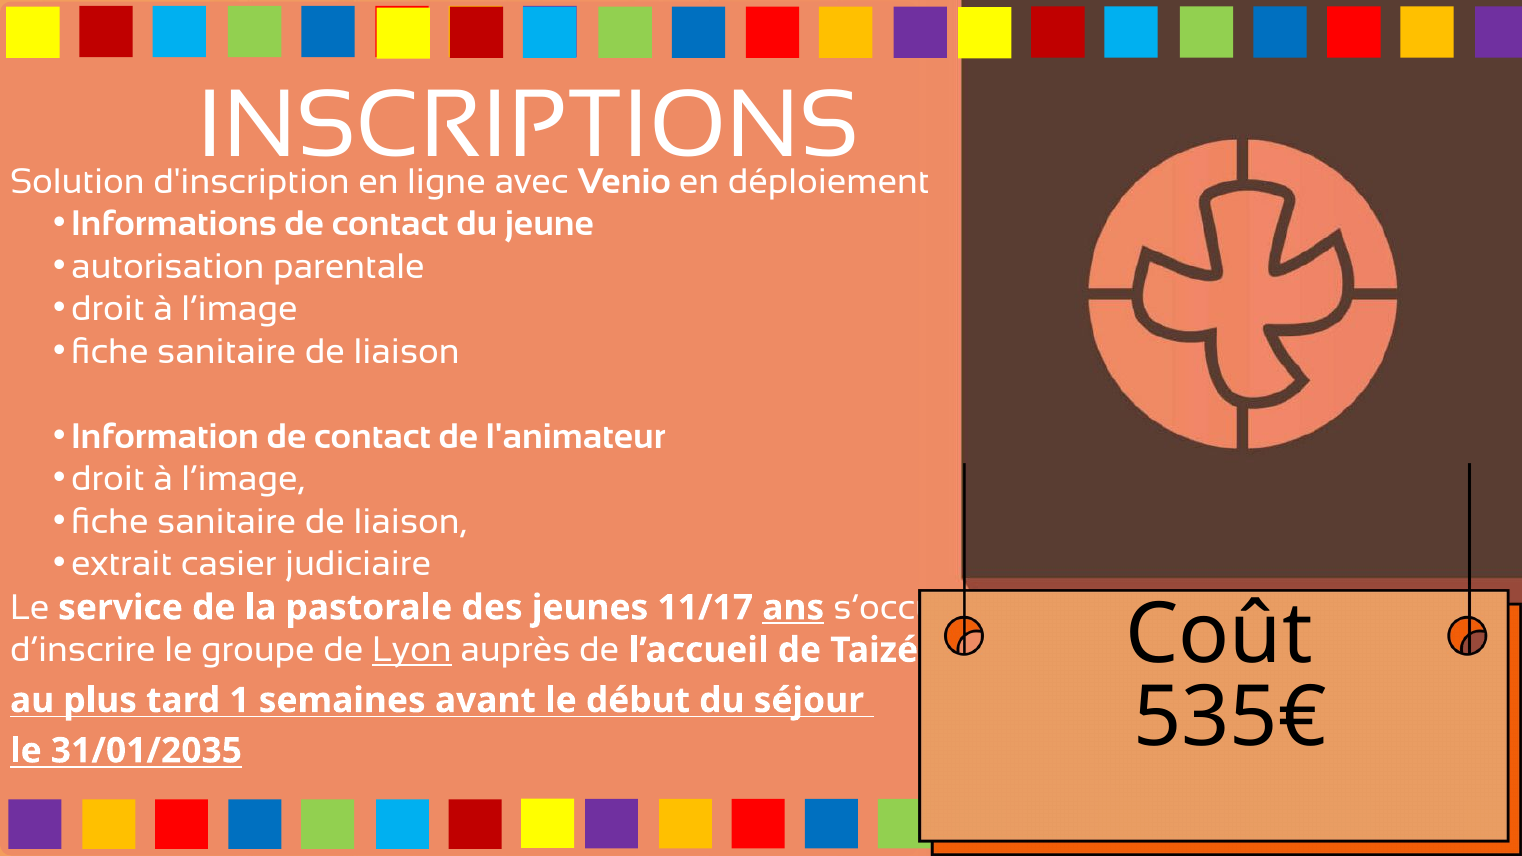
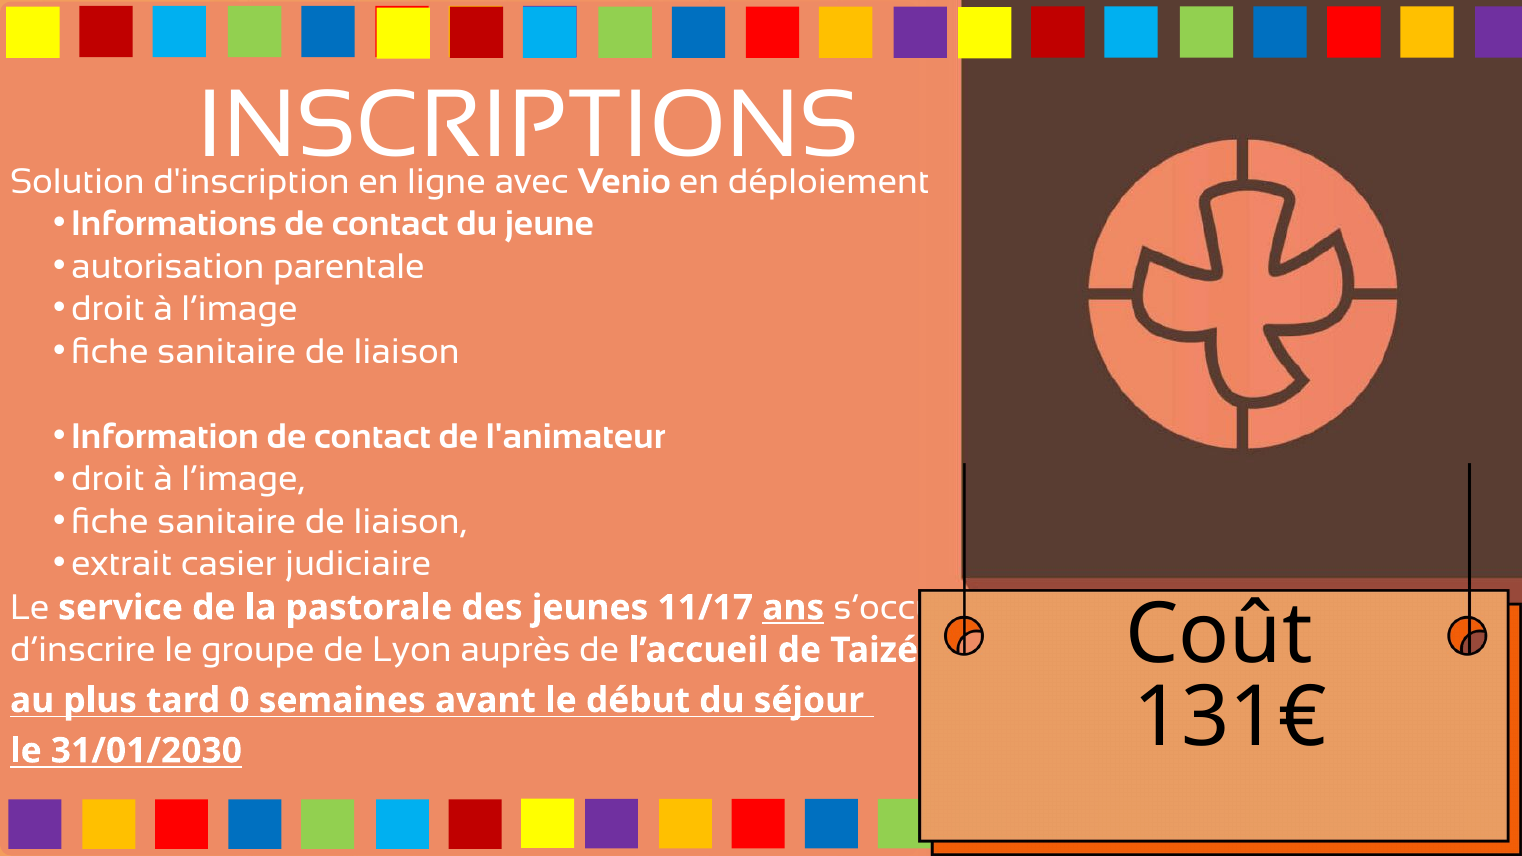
Lyon underline: present -> none (412, 650)
1: 1 -> 0 (239, 701)
535€: 535€ -> 131€ (1230, 718)
31/01/2035: 31/01/2035 -> 31/01/2030 (146, 751)
